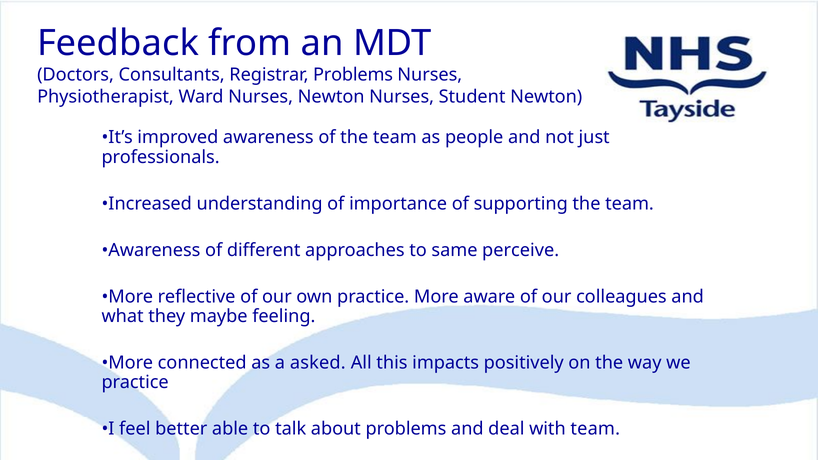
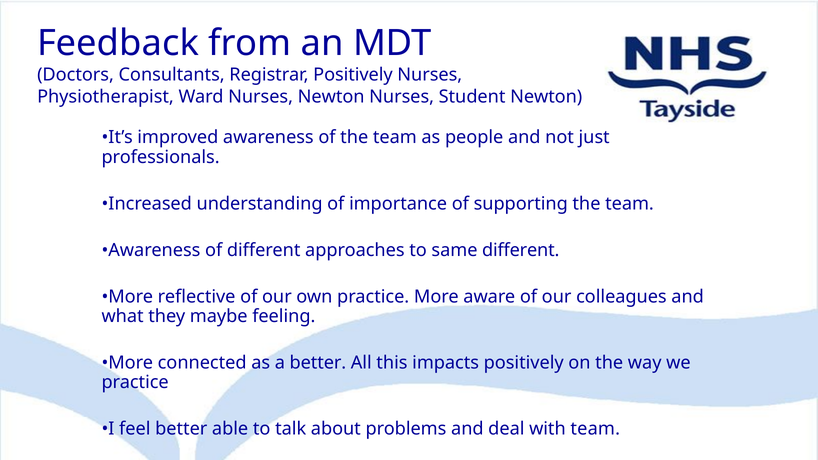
Registrar Problems: Problems -> Positively (353, 75)
same perceive: perceive -> different (521, 250)
a asked: asked -> better (318, 363)
